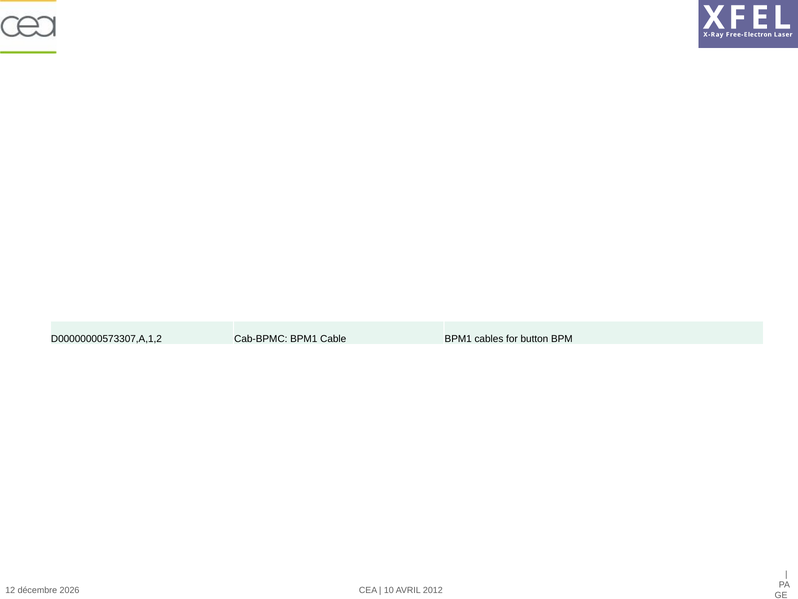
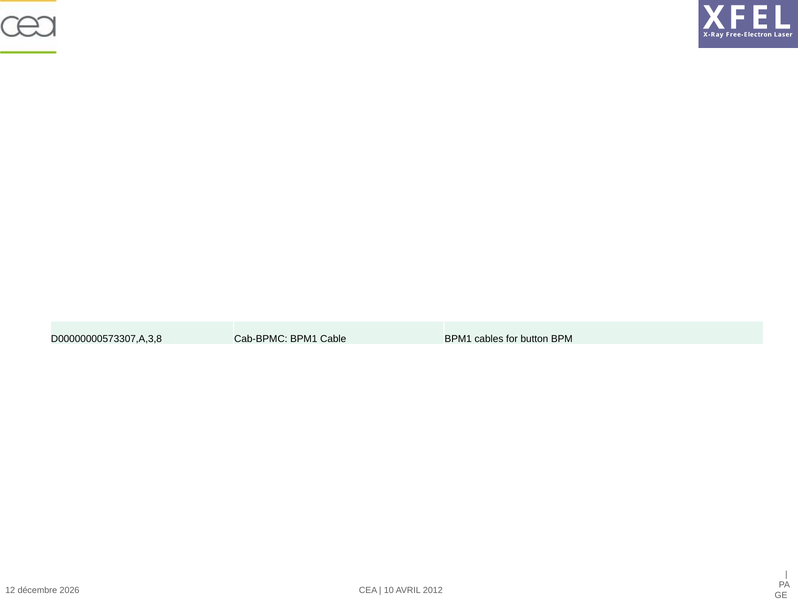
D00000000573307,A,1,2: D00000000573307,A,1,2 -> D00000000573307,A,3,8 (106, 339)
